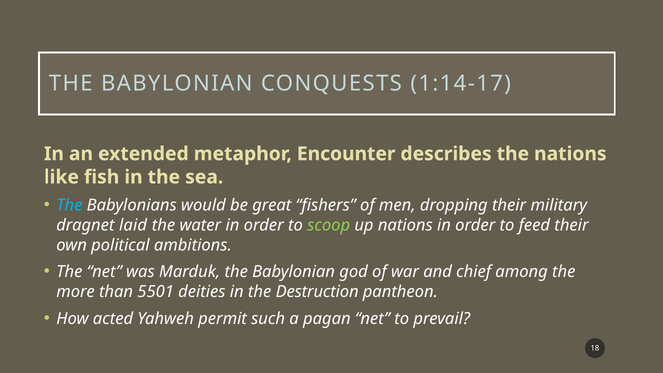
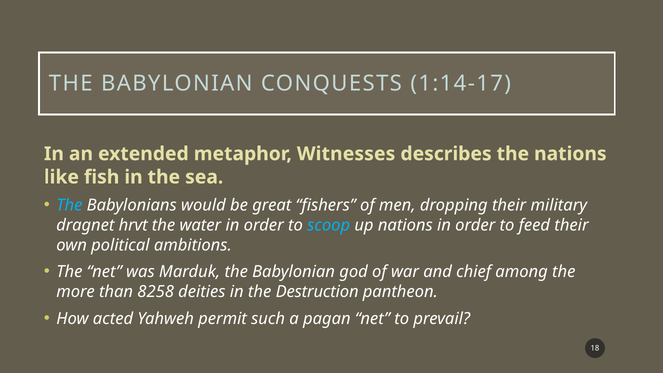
Encounter: Encounter -> Witnesses (346, 154)
laid: laid -> hrvt (133, 225)
scoop colour: light green -> light blue (329, 225)
5501: 5501 -> 8258 (156, 292)
